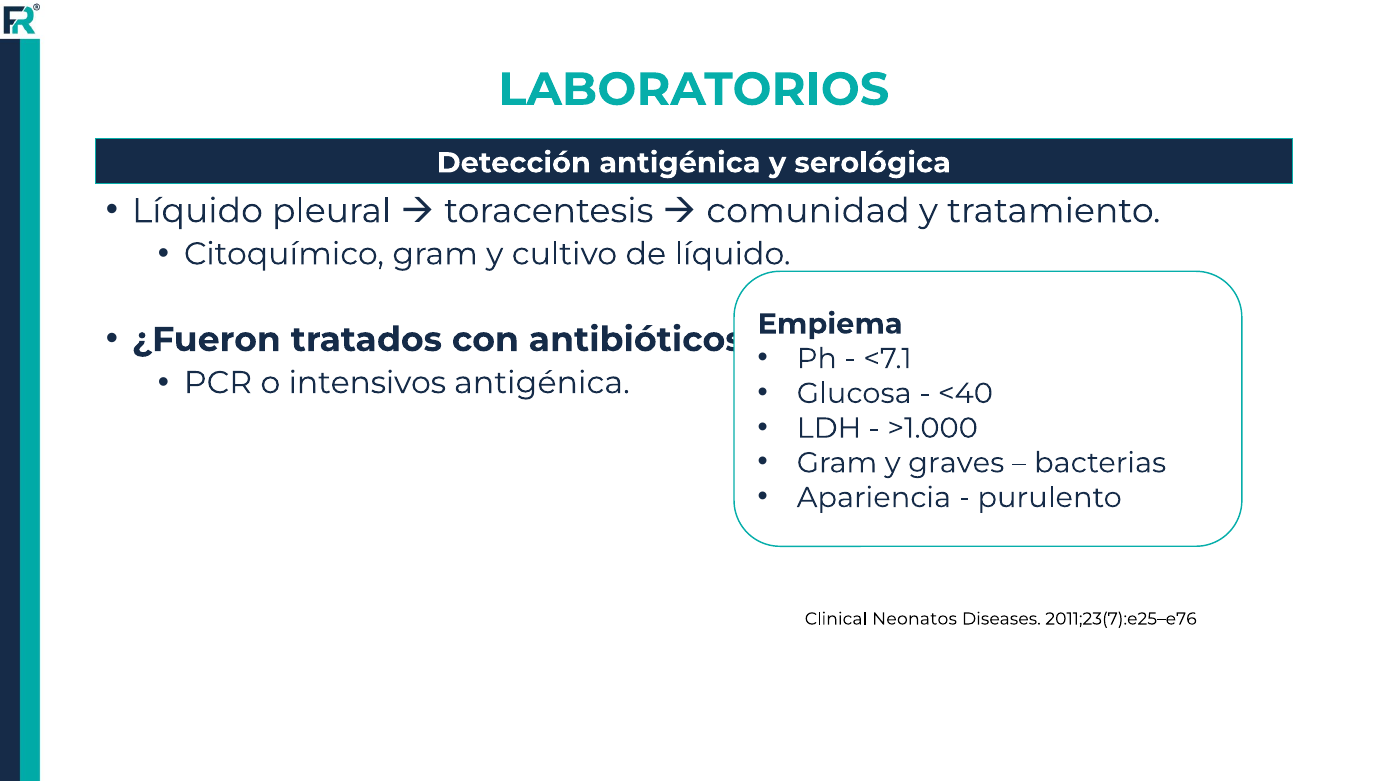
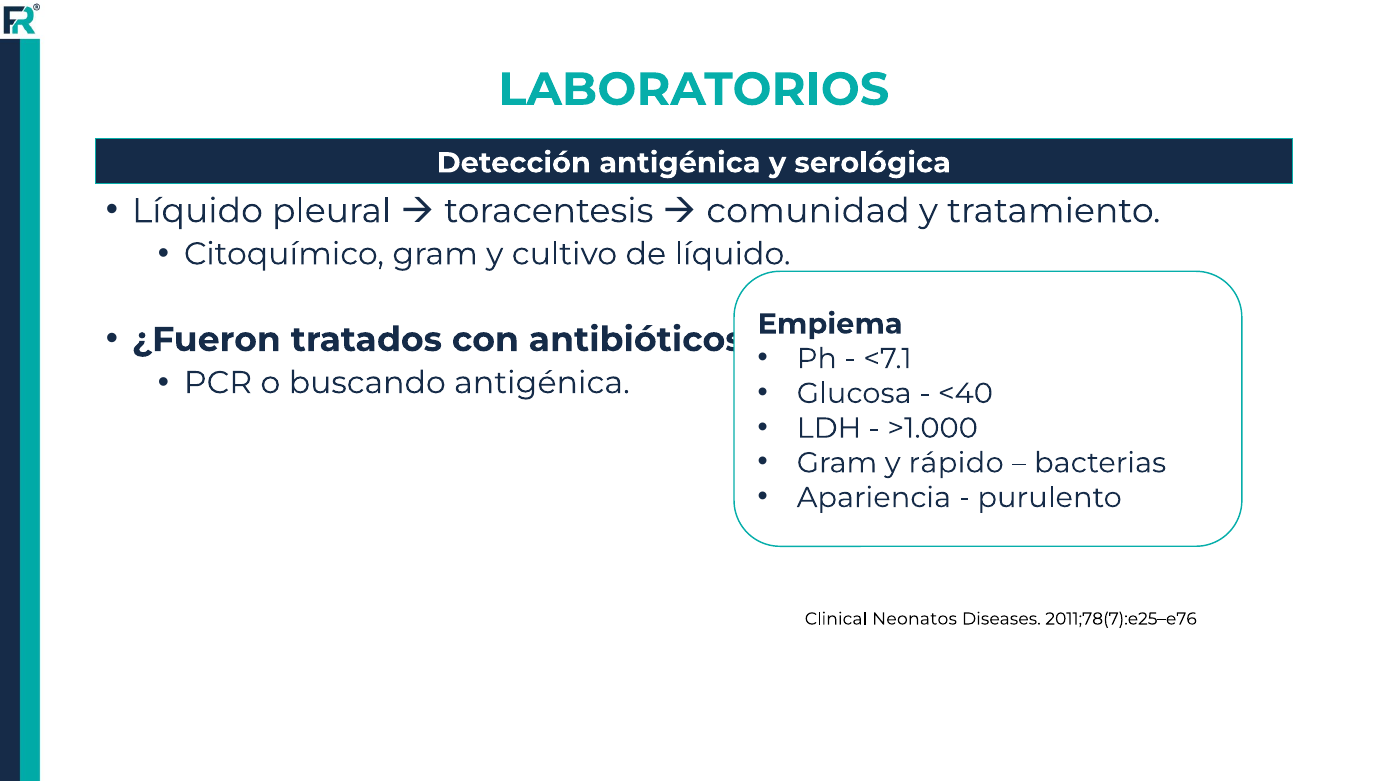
intensivos: intensivos -> buscando (367, 383)
graves: graves -> rápido (956, 463)
2011;23(7):e25–e76: 2011;23(7):e25–e76 -> 2011;78(7):e25–e76 (1121, 619)
